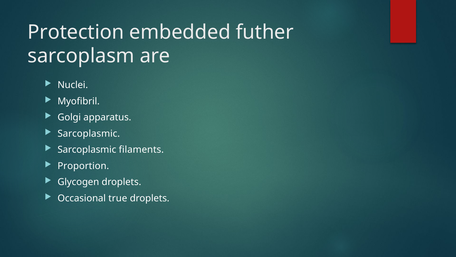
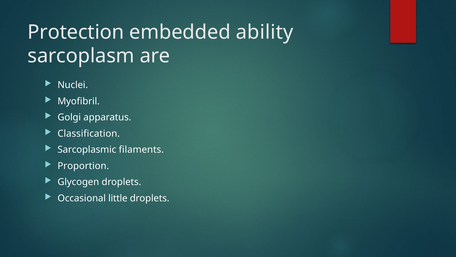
futher: futher -> ability (265, 32)
Sarcoplasmic: Sarcoplasmic -> Classification (89, 133)
true: true -> little (118, 198)
